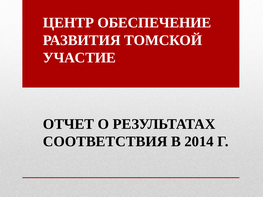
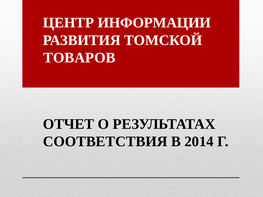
ОБЕСПЕЧЕНИЕ: ОБЕСПЕЧЕНИЕ -> ИНФОРМАЦИИ (154, 23)
УЧАСТИЕ: УЧАСТИЕ -> ТОВАРОВ (79, 58)
